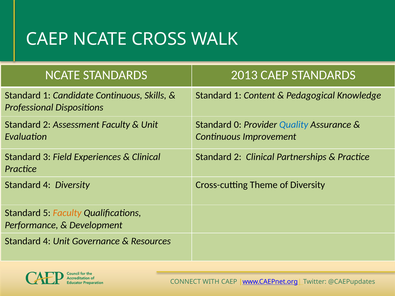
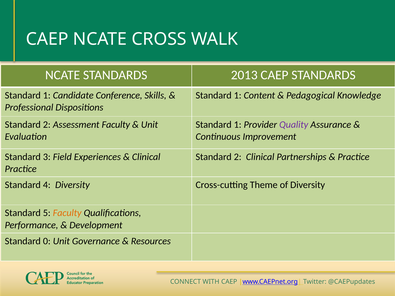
Candidate Continuous: Continuous -> Conference (119, 96)
0: 0 -> 1 (238, 125)
Quality colour: blue -> purple (294, 125)
4: 4 -> 0 (47, 241)
